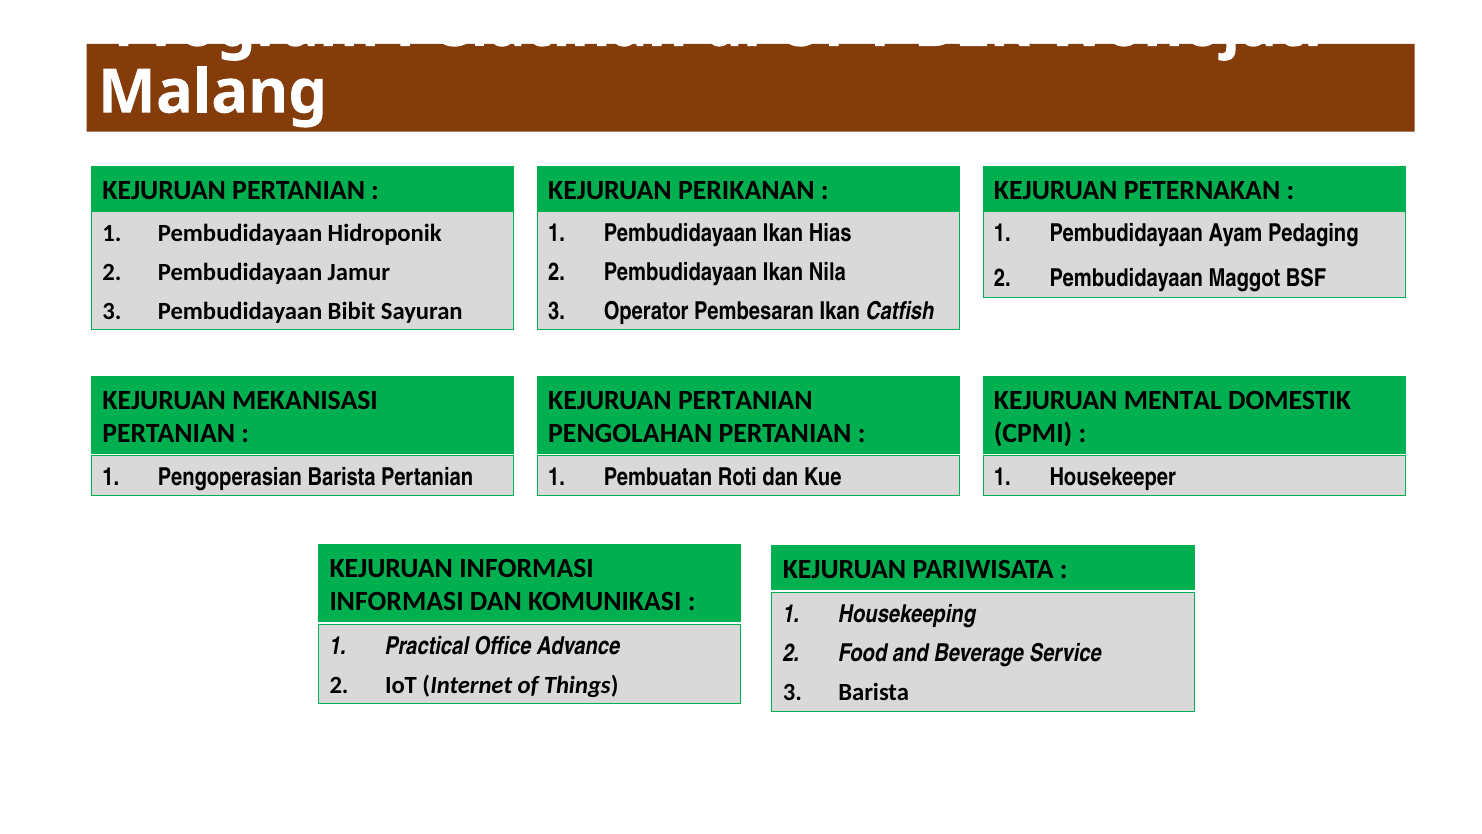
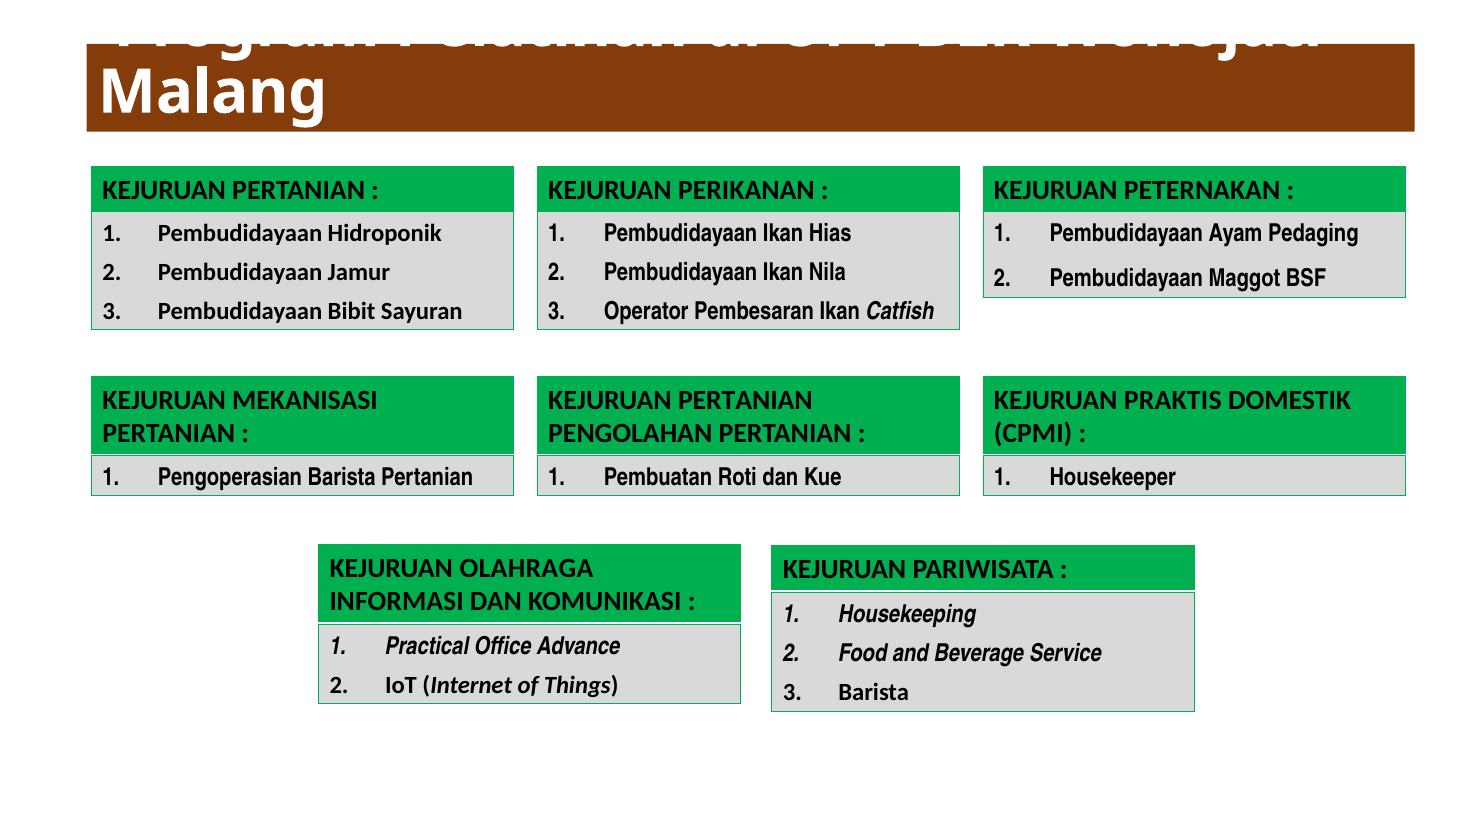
MENTAL: MENTAL -> PRAKTIS (1173, 400)
KEJURUAN INFORMASI: INFORMASI -> OLAHRAGA (526, 568)
